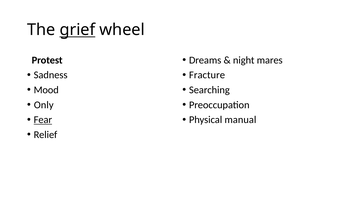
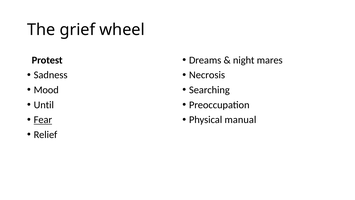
grief underline: present -> none (77, 30)
Fracture: Fracture -> Necrosis (207, 75)
Only: Only -> Until (44, 105)
